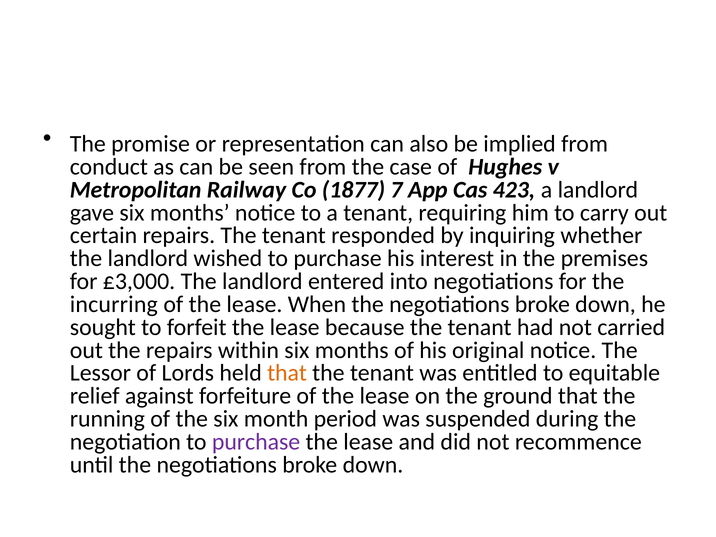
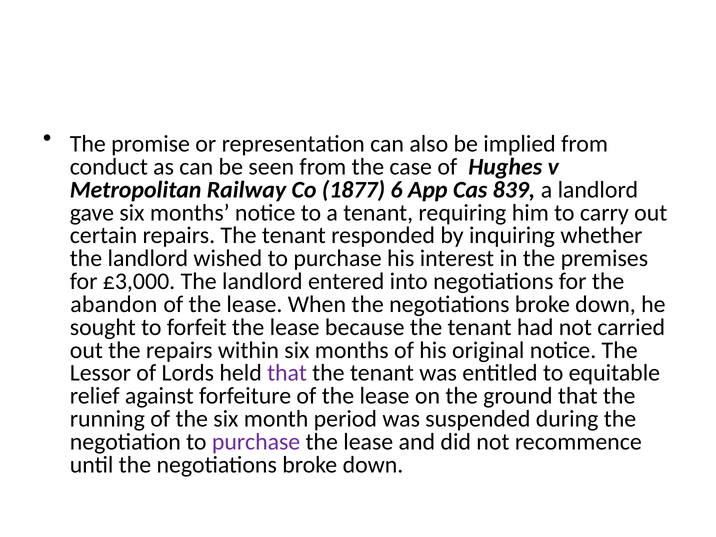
7: 7 -> 6 (397, 190)
423: 423 -> 839 (514, 190)
incurring: incurring -> abandon (114, 304)
that colour: orange -> purple (287, 373)
